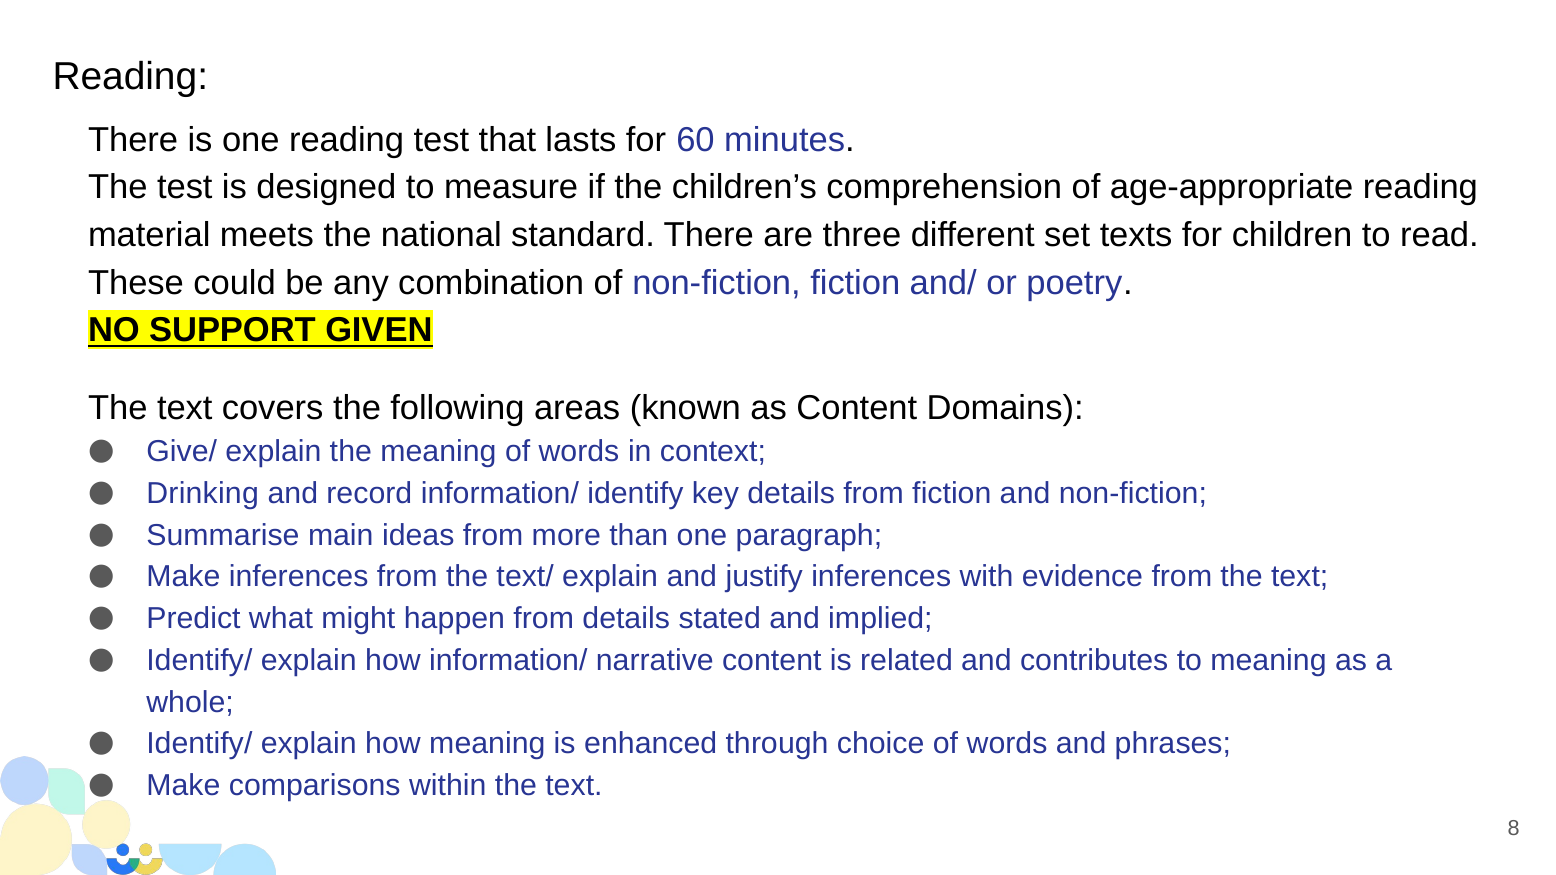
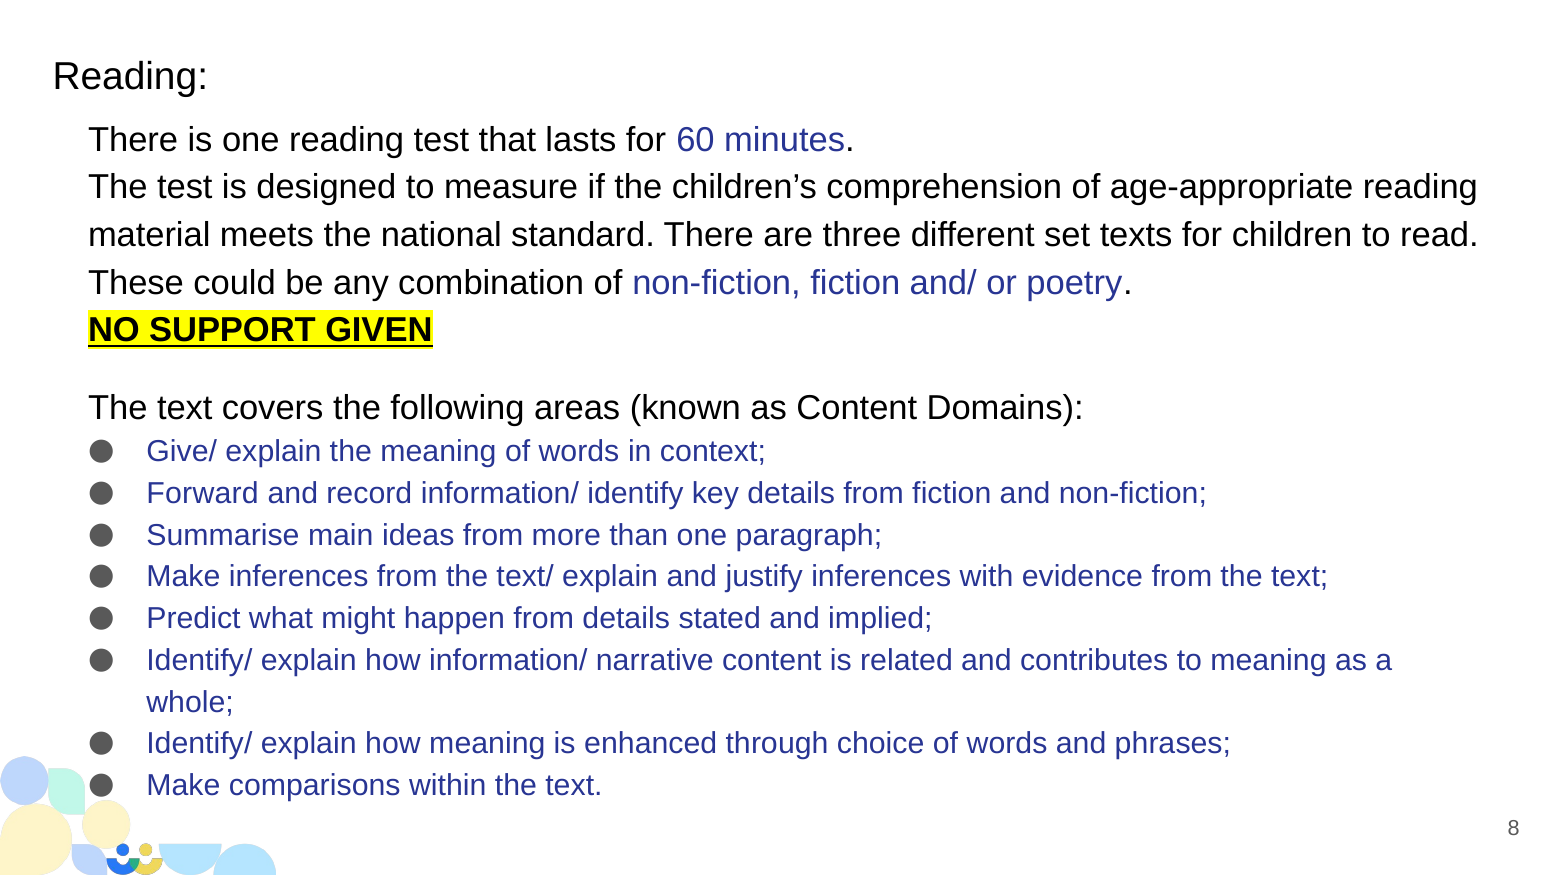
Drinking: Drinking -> Forward (203, 494)
